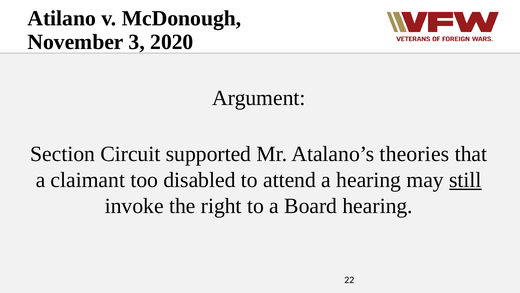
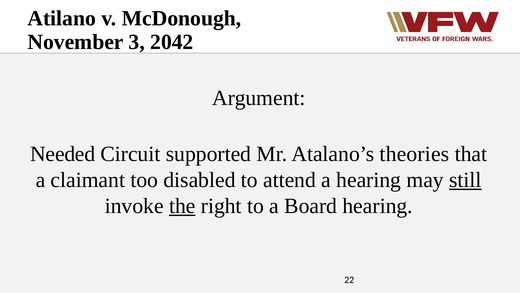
2020: 2020 -> 2042 (172, 42)
Section: Section -> Needed (63, 154)
the underline: none -> present (182, 206)
